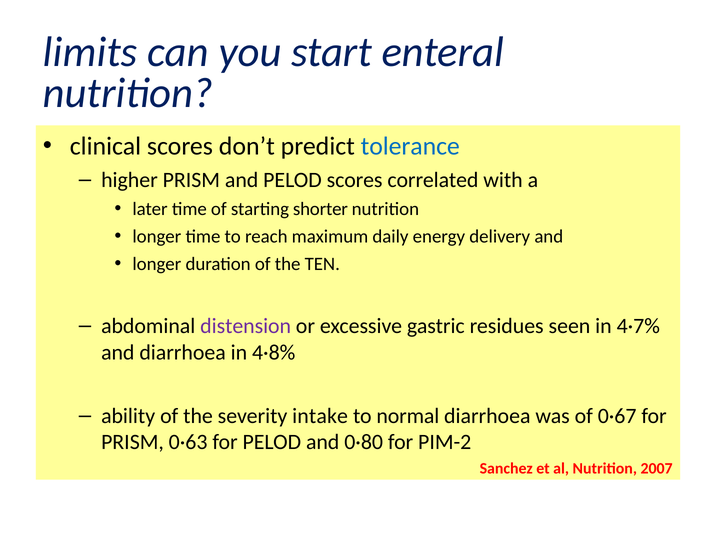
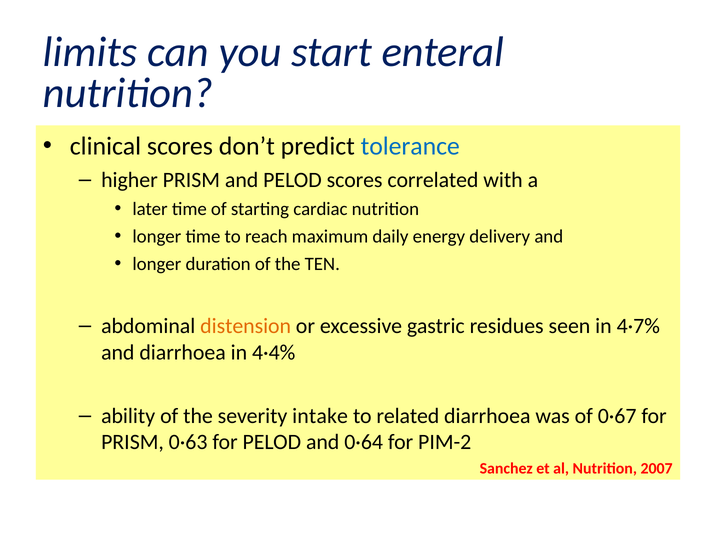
shorter: shorter -> cardiac (320, 209)
distension colour: purple -> orange (246, 326)
4·8%: 4·8% -> 4·4% (274, 352)
normal: normal -> related (408, 416)
0·80: 0·80 -> 0·64 (364, 442)
